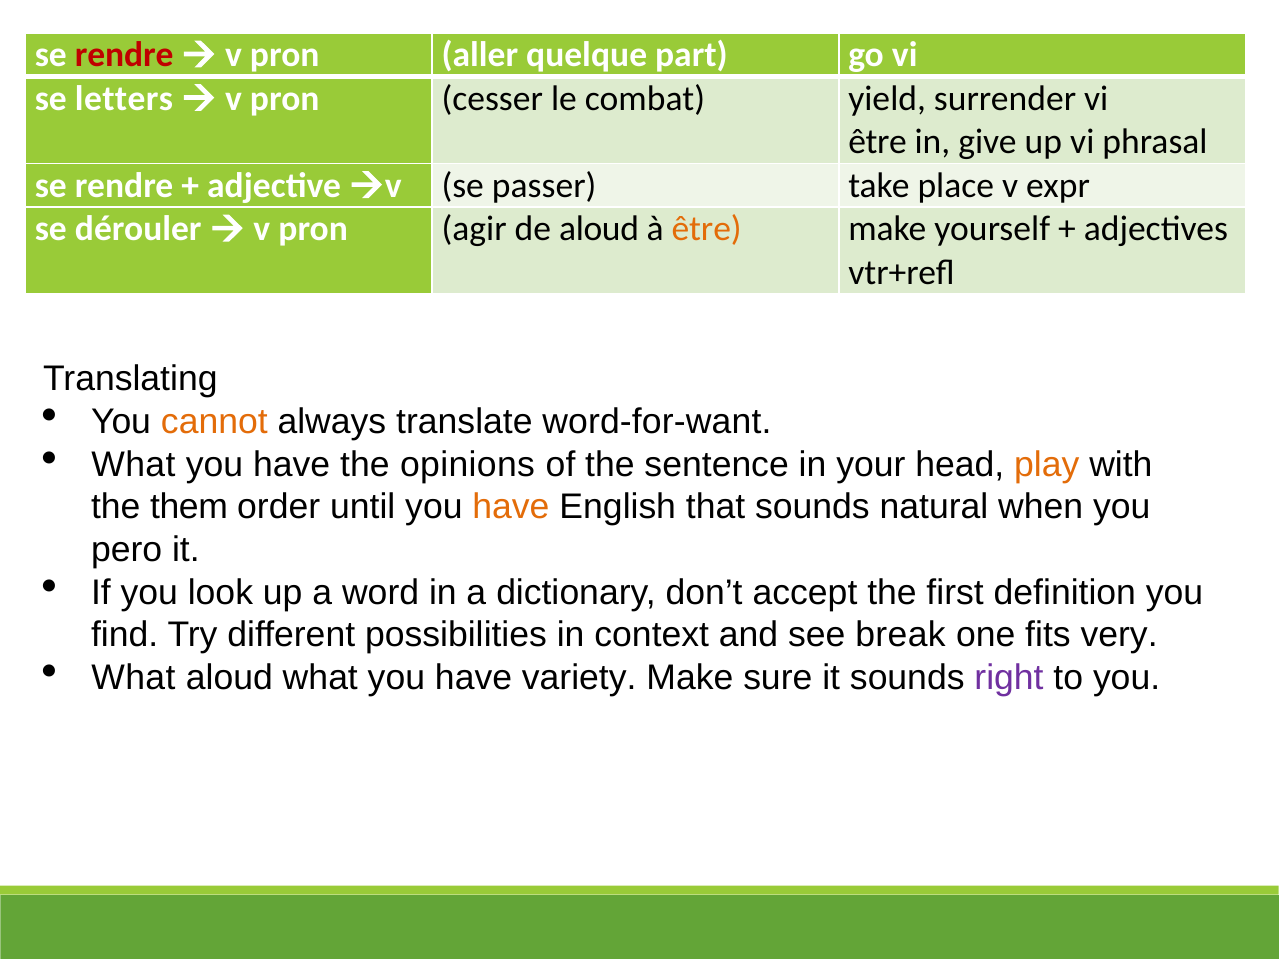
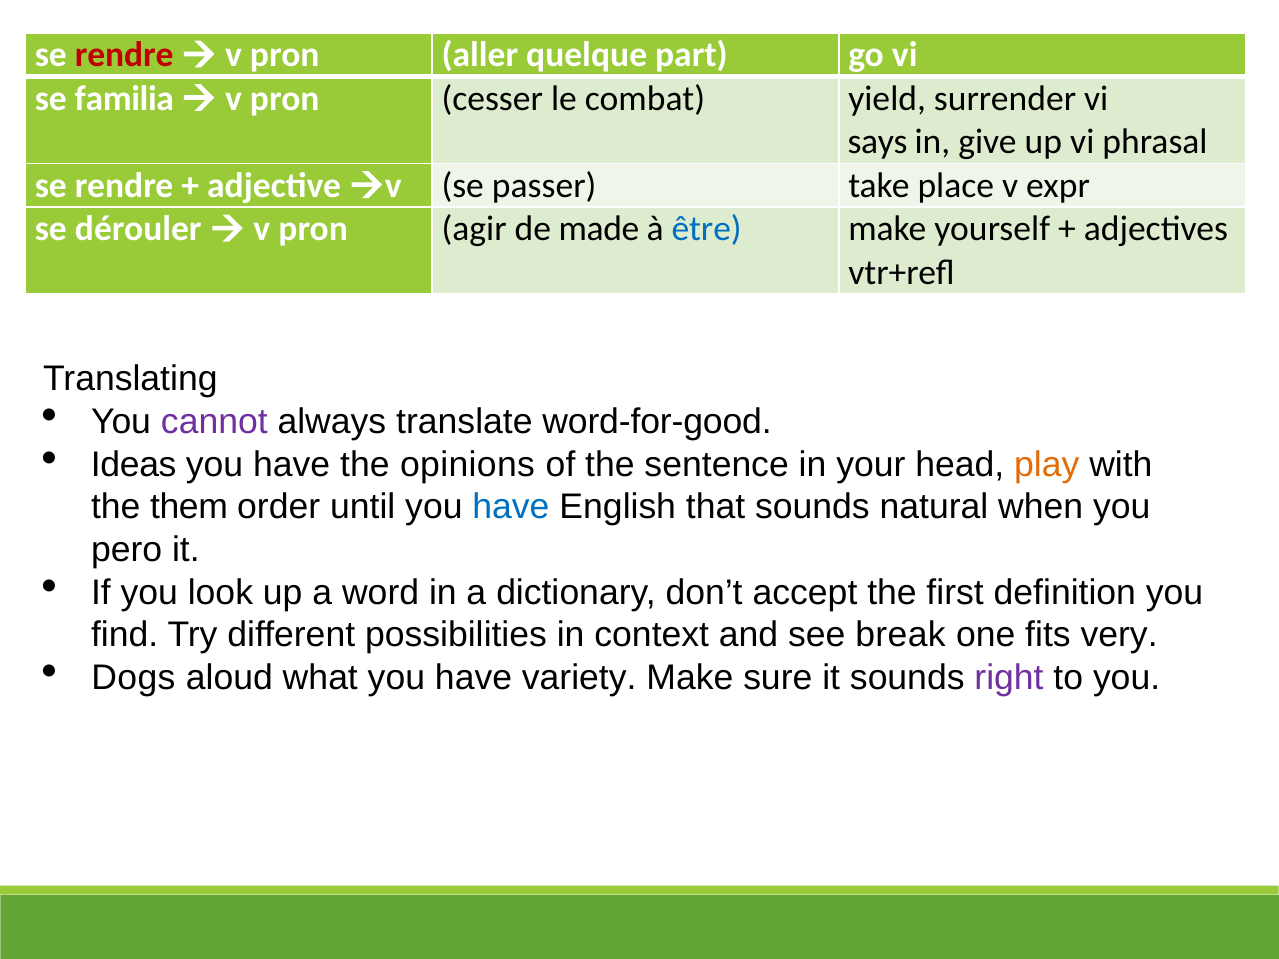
letters: letters -> familia (124, 99)
être: être -> says (878, 142)
de aloud: aloud -> made (599, 229)
être colour: orange -> blue (707, 229)
cannot colour: orange -> purple (214, 422)
word-for-want: word-for-want -> word-for-good (657, 422)
What: What -> Ideas (134, 465)
have colour: orange -> blue (511, 507)
What: What -> Dogs (133, 678)
